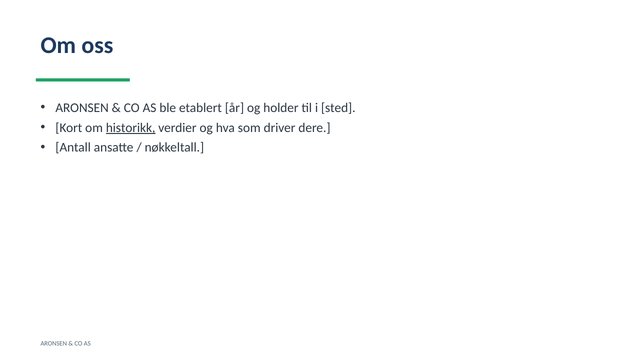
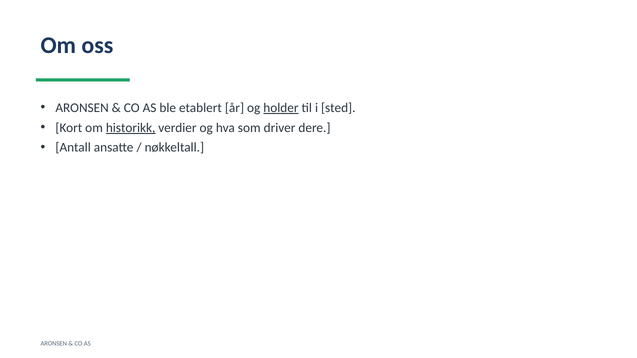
holder underline: none -> present (281, 108)
